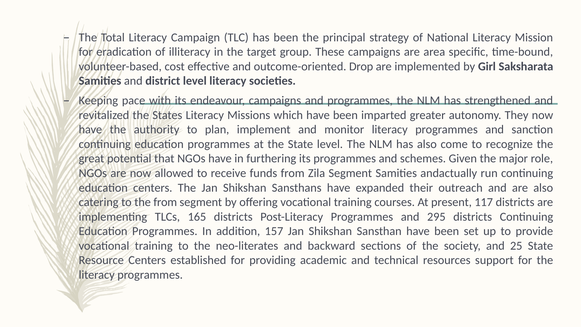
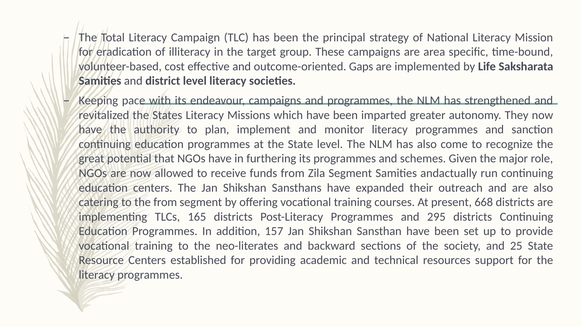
Drop: Drop -> Gaps (361, 66)
Girl: Girl -> Life (487, 66)
117: 117 -> 668 (484, 202)
